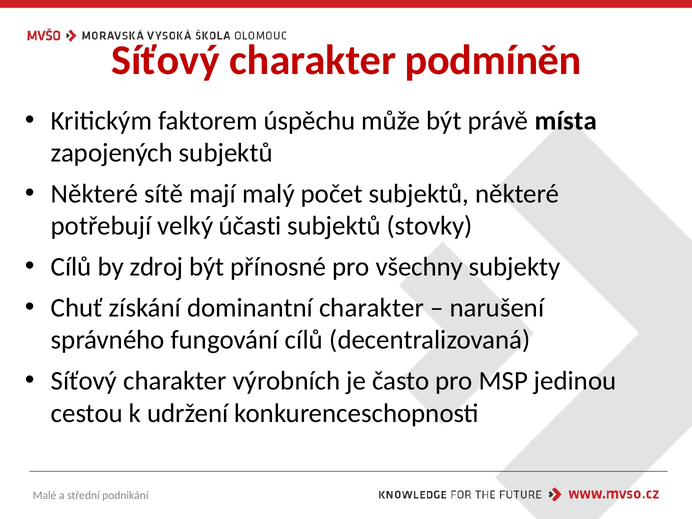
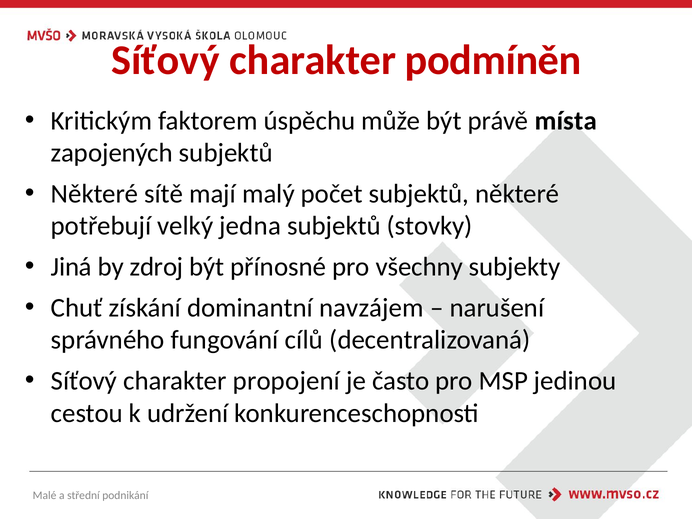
účasti: účasti -> jedna (250, 226)
Cílů: Cílů -> Jiná (71, 267)
dominantní charakter: charakter -> navzájem (371, 308)
výrobních: výrobních -> propojení (286, 381)
